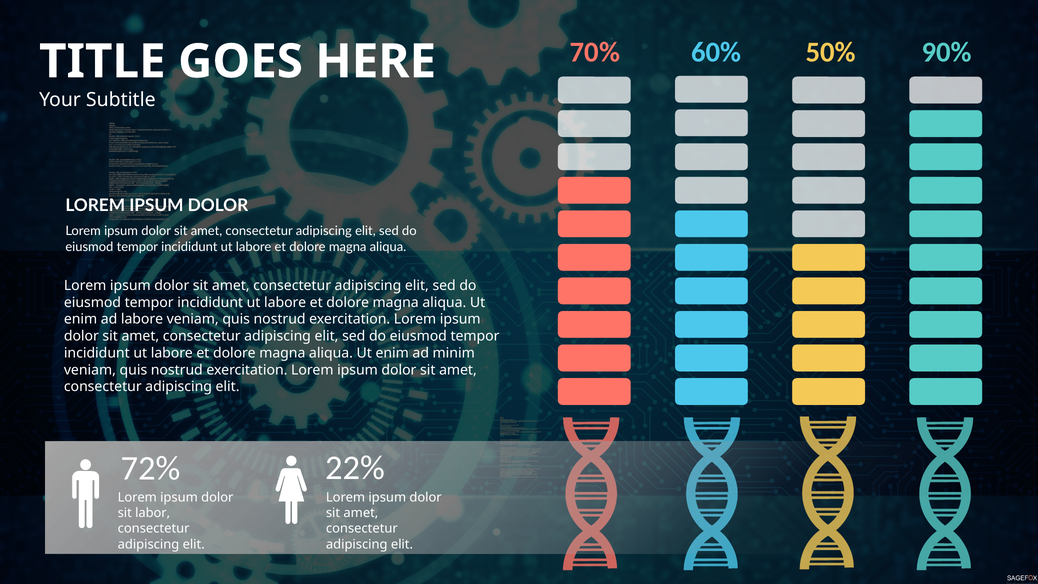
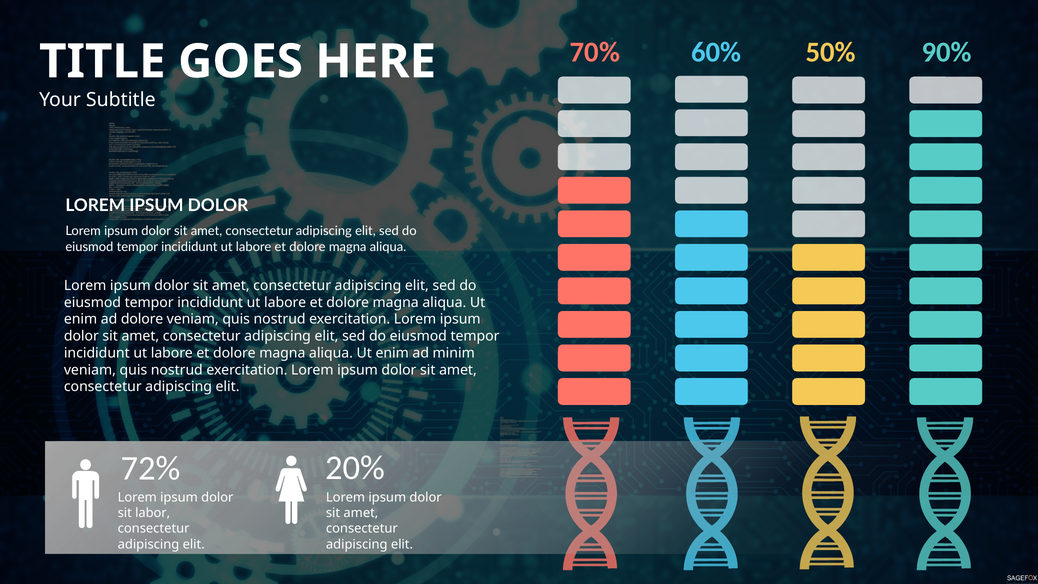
ad labore: labore -> dolore (142, 319)
22%: 22% -> 20% (355, 468)
